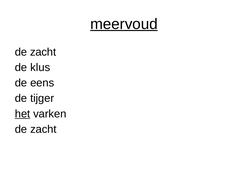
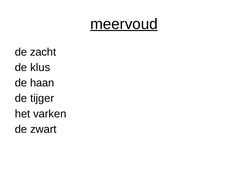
eens: eens -> haan (42, 83)
het underline: present -> none (23, 114)
zacht: zacht -> zwart (43, 129)
